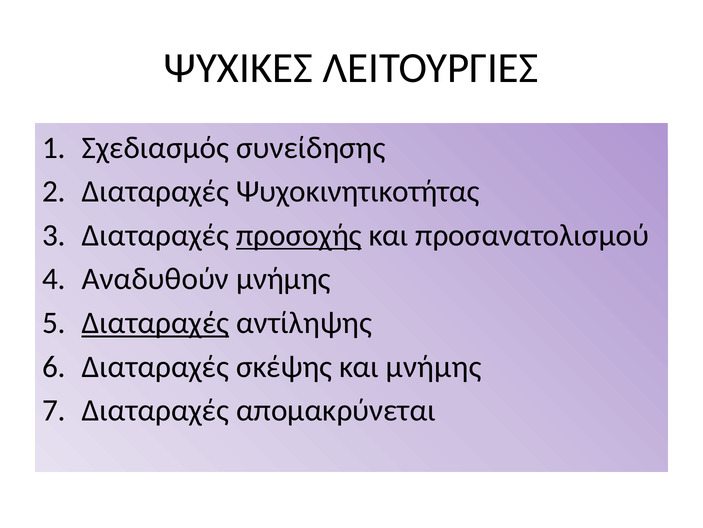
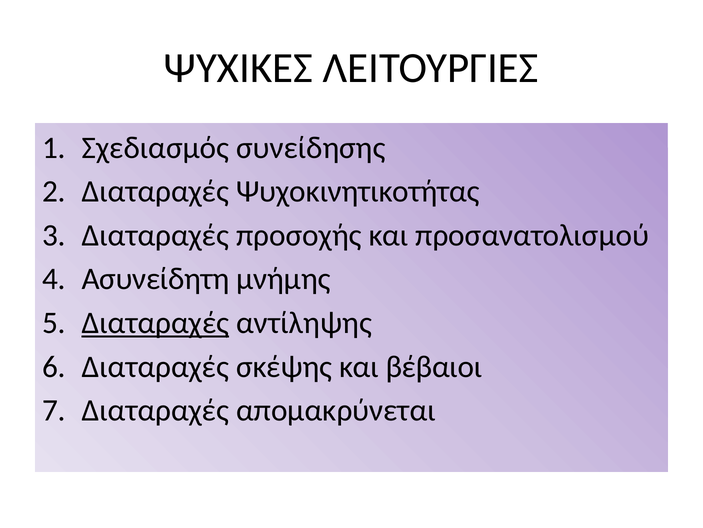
προσοχής underline: present -> none (299, 235)
Αναδυθούν: Αναδυθούν -> Ασυνείδητη (156, 279)
και μνήμης: μνήμης -> βέβαιοι (434, 366)
